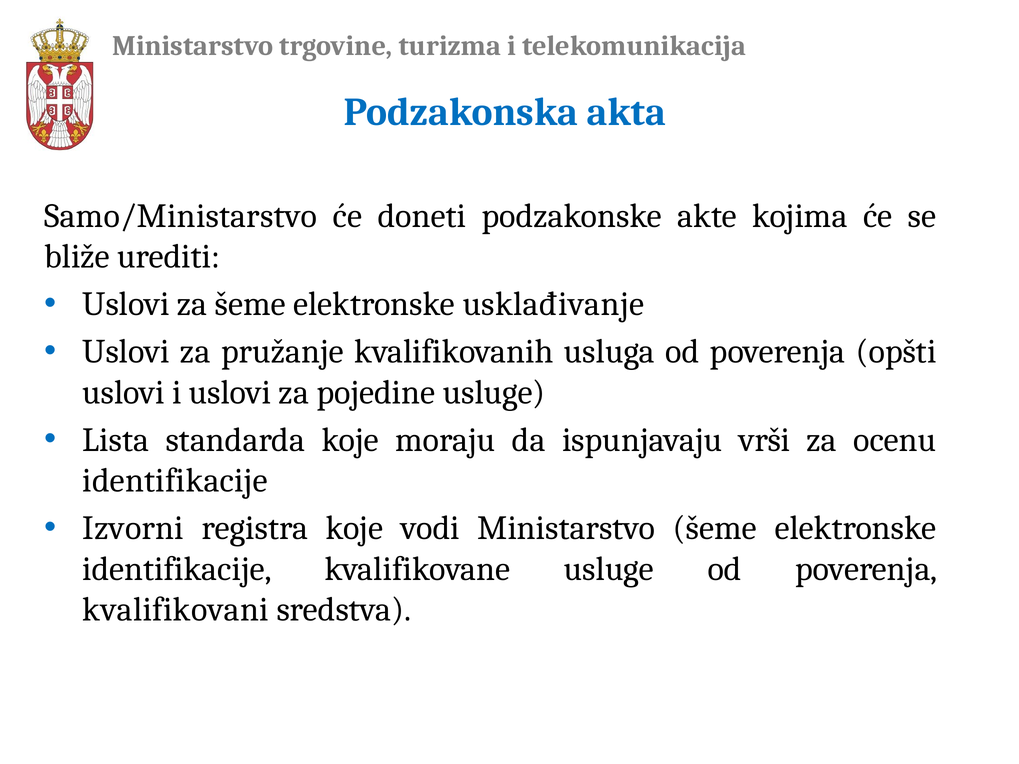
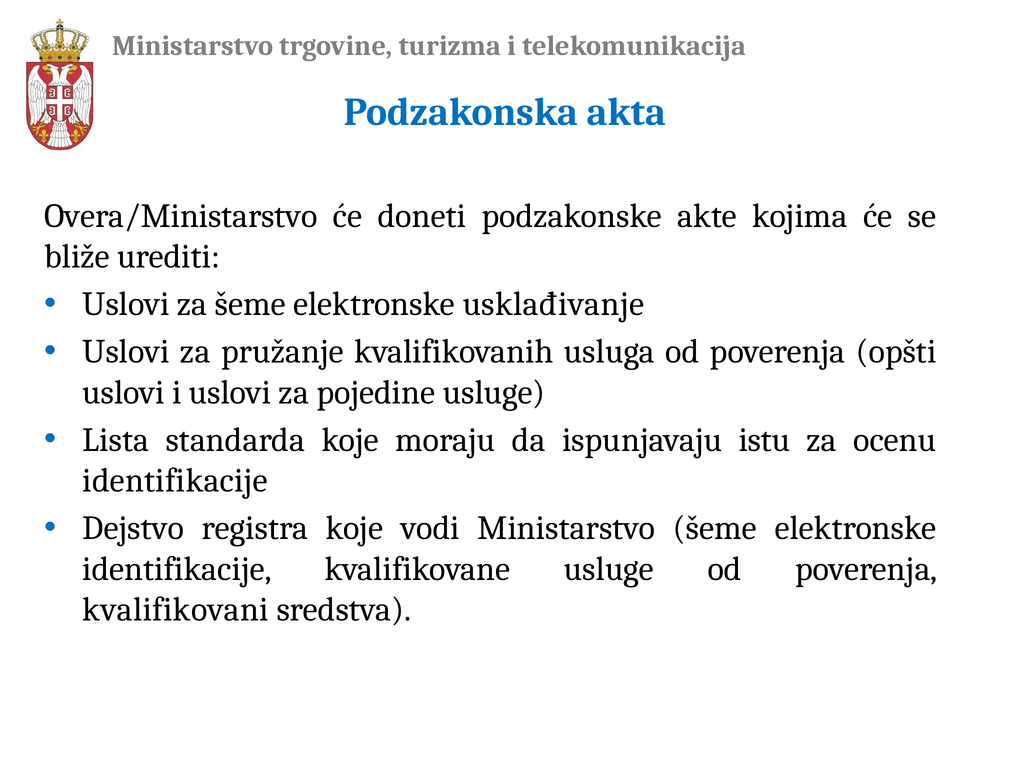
Samo/Ministarstvo: Samo/Ministarstvo -> Overa/Ministarstvo (181, 216)
vrši: vrši -> istu (764, 440)
Izvorni: Izvorni -> Dejstvo (133, 528)
